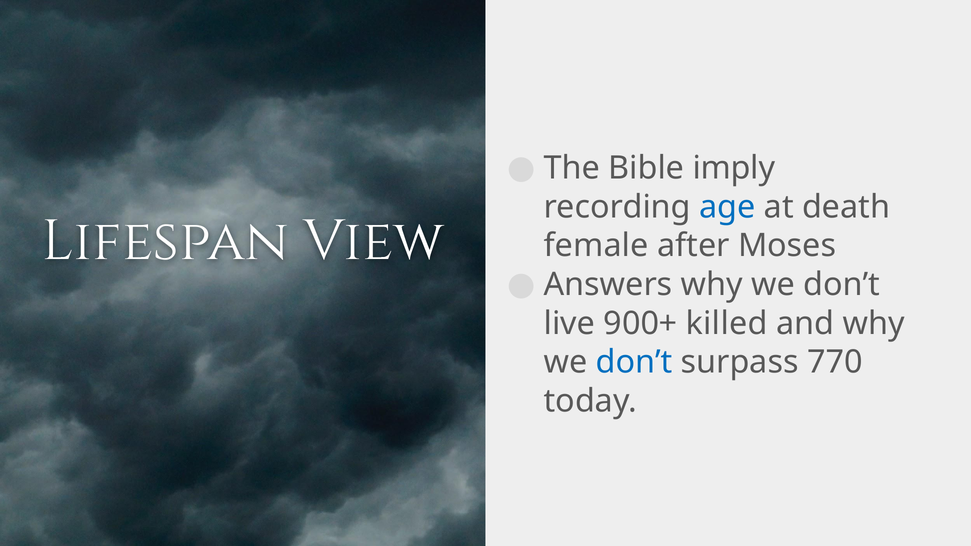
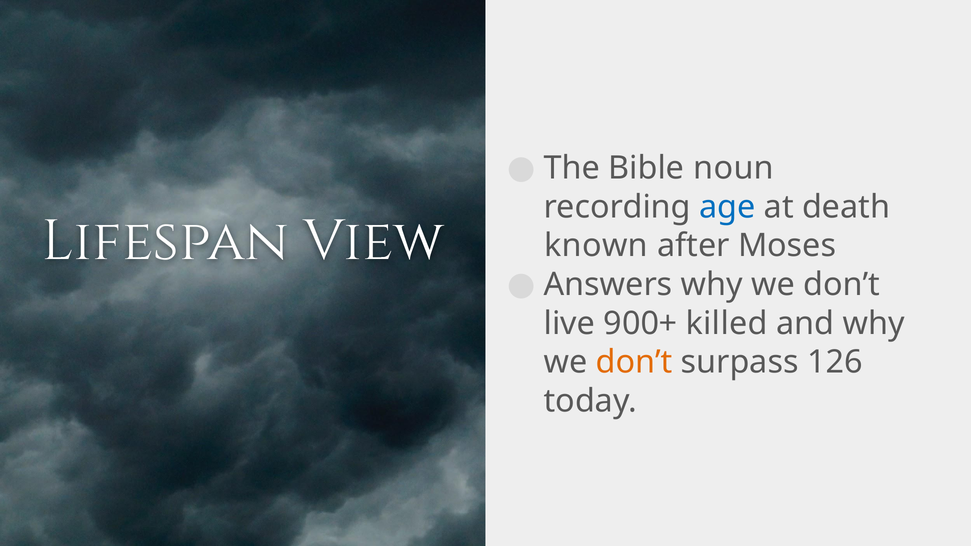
imply: imply -> noun (734, 168)
female: female -> known (596, 246)
don’t colour: blue -> orange (634, 362)
770: 770 -> 126 (835, 362)
